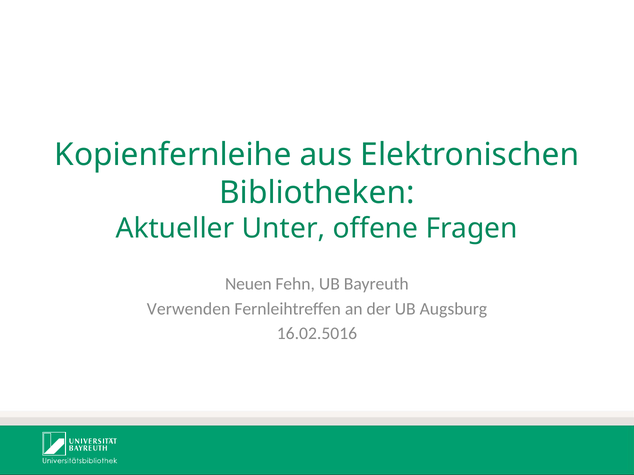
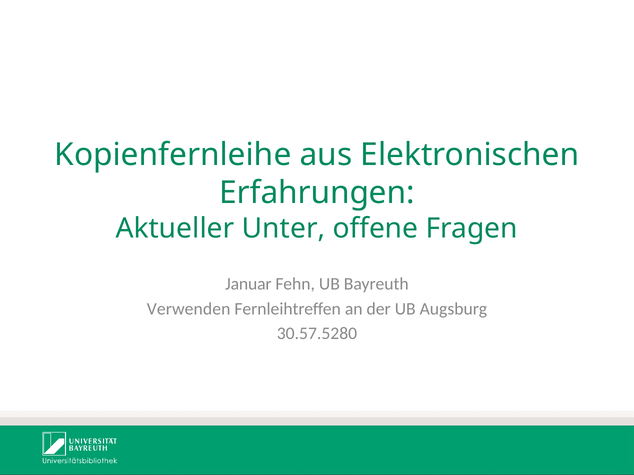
Bibliotheken: Bibliotheken -> Erfahrungen (317, 193)
Neuen: Neuen -> Januar (248, 284)
16.02.5016: 16.02.5016 -> 30.57.5280 (317, 334)
